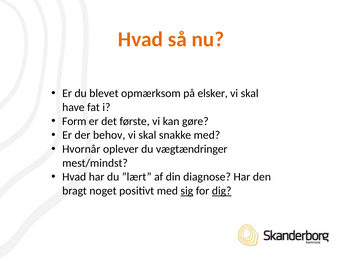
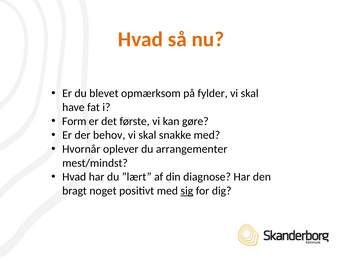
elsker: elsker -> fylder (213, 93)
vægtændringer: vægtændringer -> arrangementer (192, 149)
dig underline: present -> none (222, 191)
